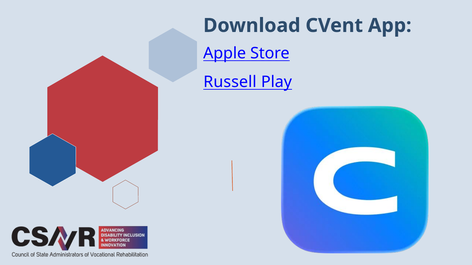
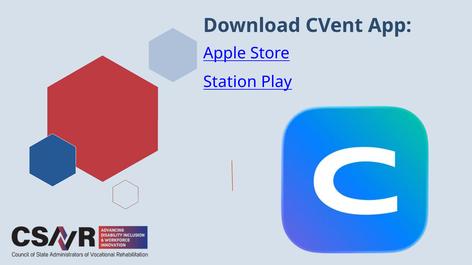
Russell: Russell -> Station (230, 82)
